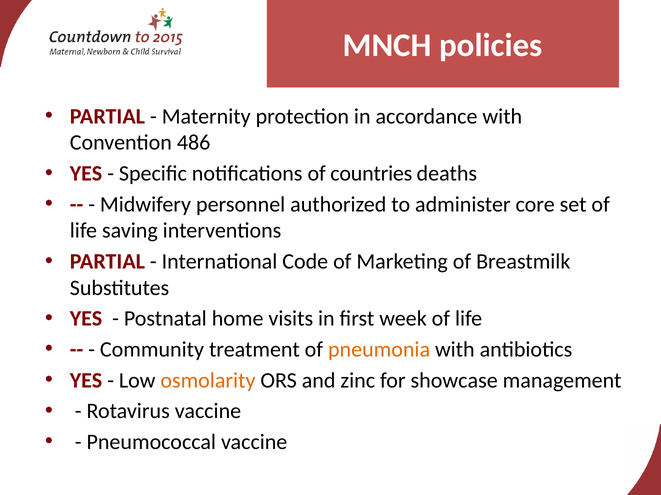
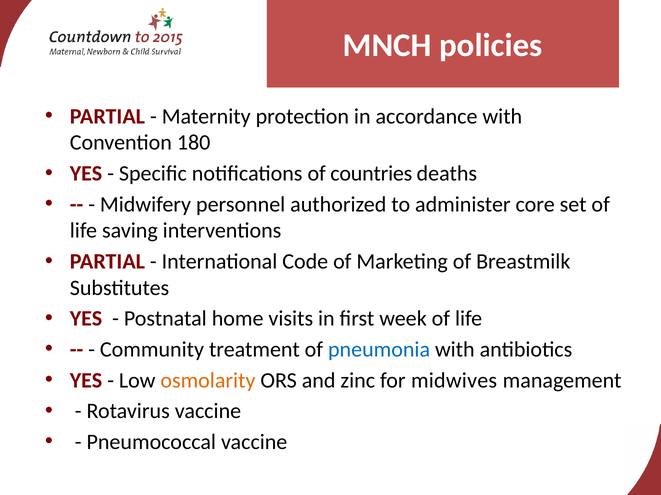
486: 486 -> 180 (194, 143)
pneumonia colour: orange -> blue (379, 350)
showcase: showcase -> midwives (454, 381)
